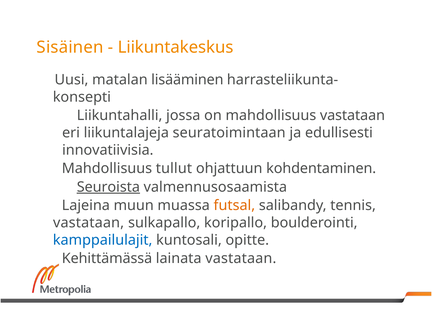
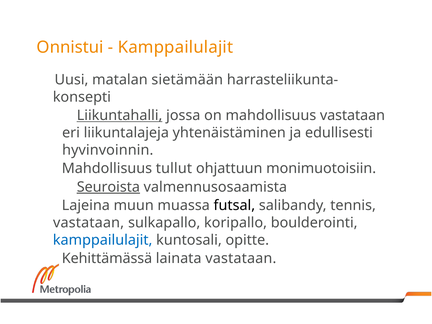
Sisäinen: Sisäinen -> Onnistui (70, 47)
Liikuntakeskus: Liikuntakeskus -> Kamppailulajit (175, 47)
lisääminen: lisääminen -> sietämään (187, 80)
Liikuntahalli underline: none -> present (120, 115)
seuratoimintaan: seuratoimintaan -> yhtenäistäminen (229, 133)
innovatiivisia: innovatiivisia -> hyvinvoinnin (108, 150)
kohdentaminen: kohdentaminen -> monimuotoisiin (321, 169)
futsal colour: orange -> black (234, 205)
